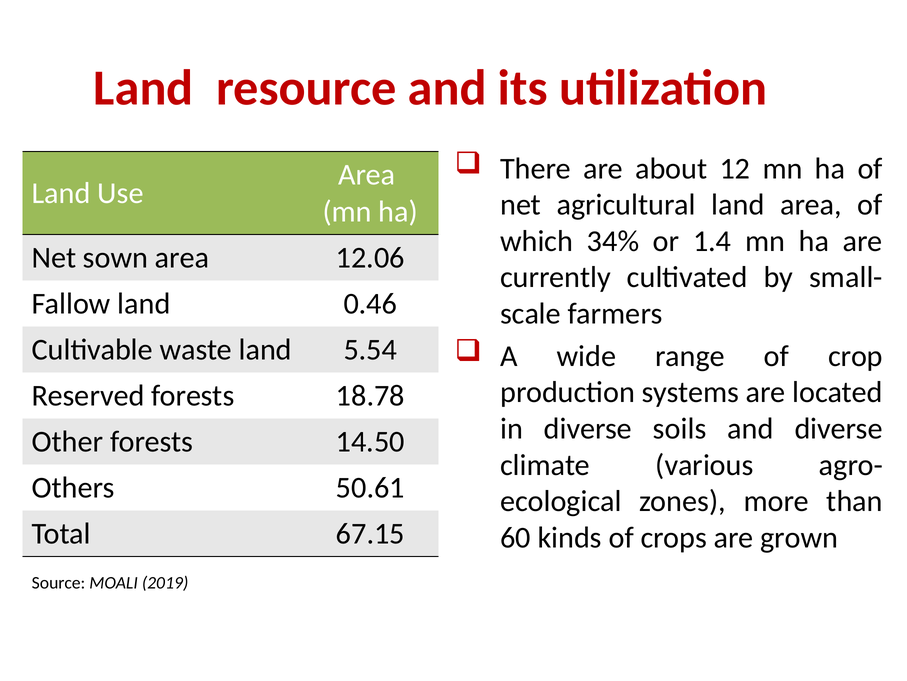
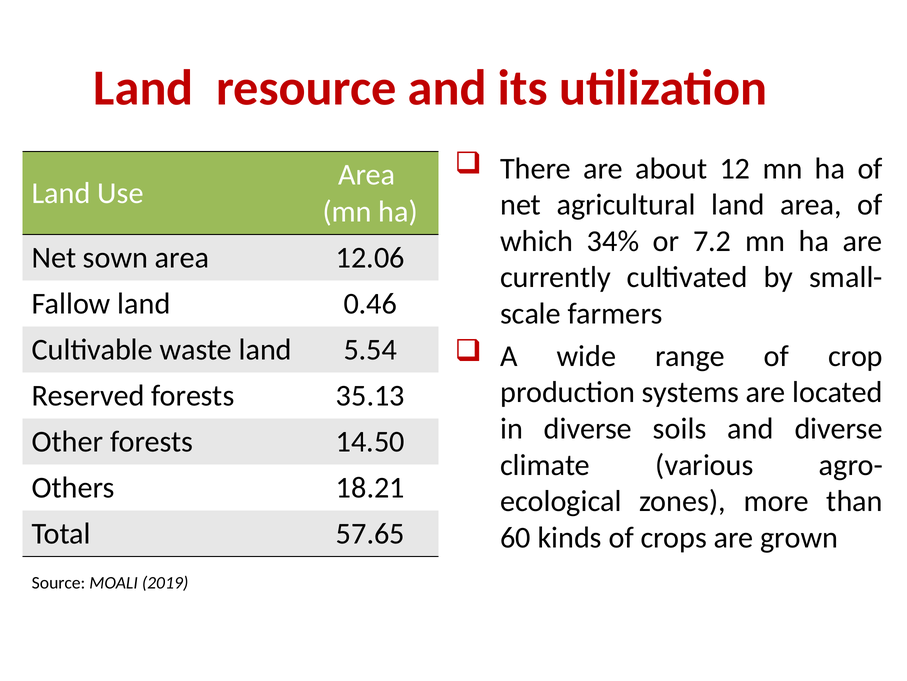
1.4: 1.4 -> 7.2 (712, 241)
18.78: 18.78 -> 35.13 (370, 395)
50.61: 50.61 -> 18.21 (370, 487)
67.15: 67.15 -> 57.65 (370, 533)
